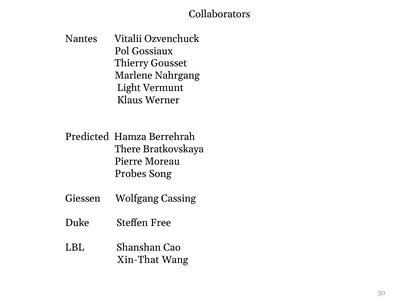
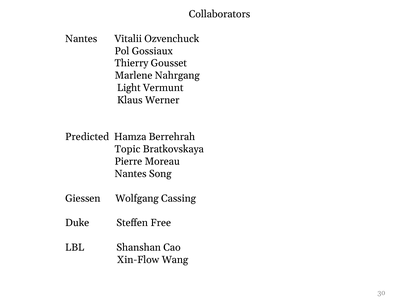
There: There -> Topic (127, 149)
Probes: Probes -> Nantes (131, 174)
Xin-That: Xin-That -> Xin-Flow (138, 260)
